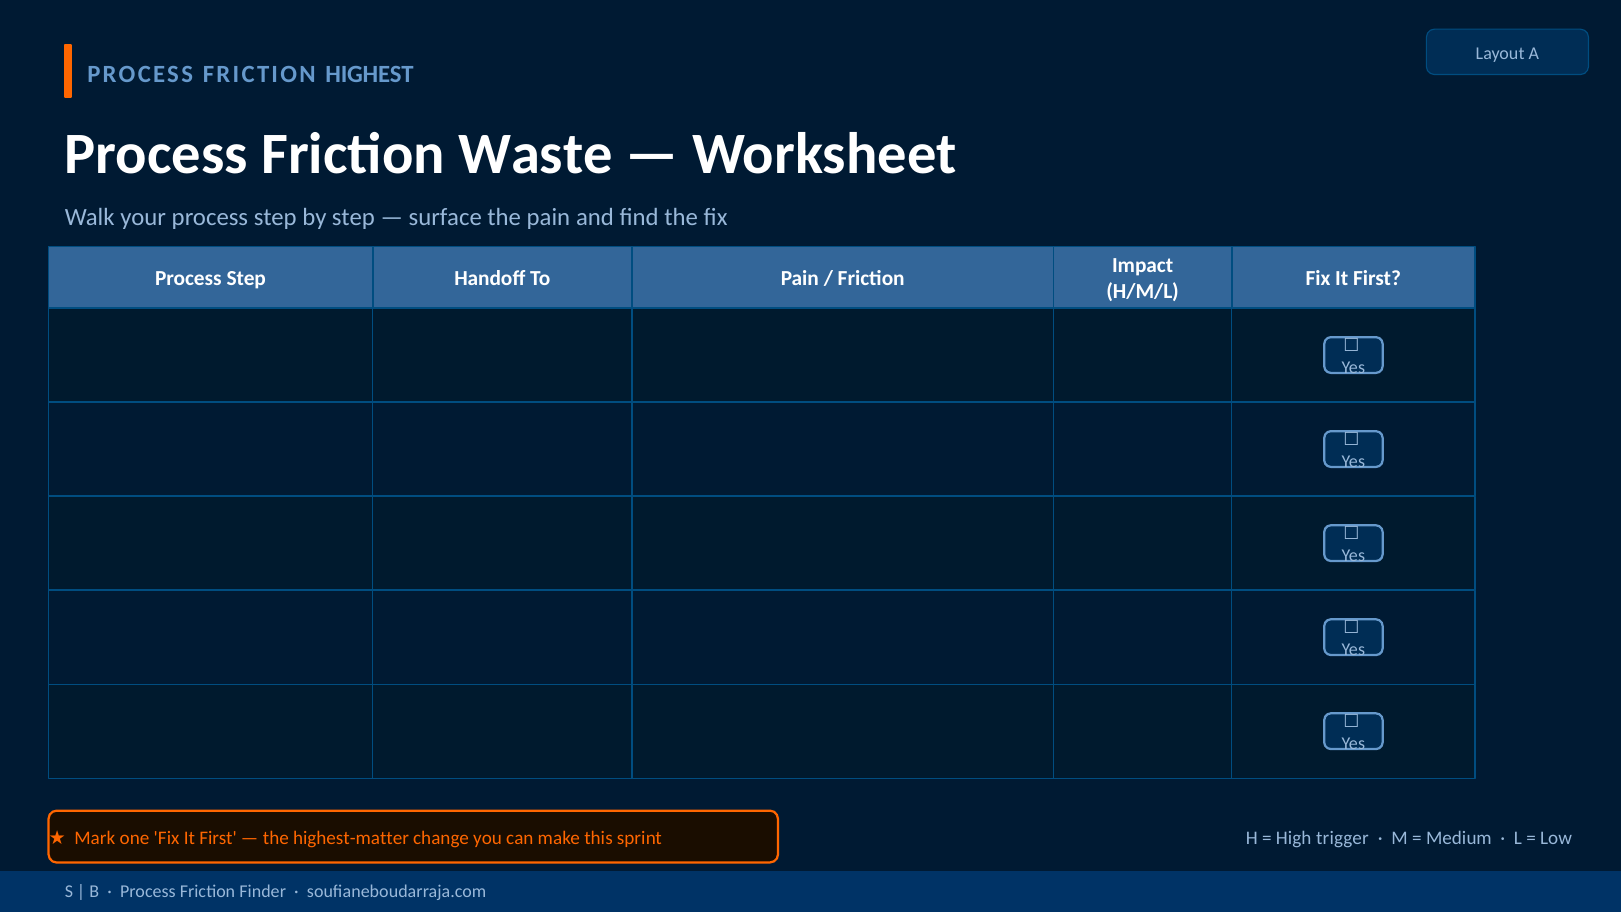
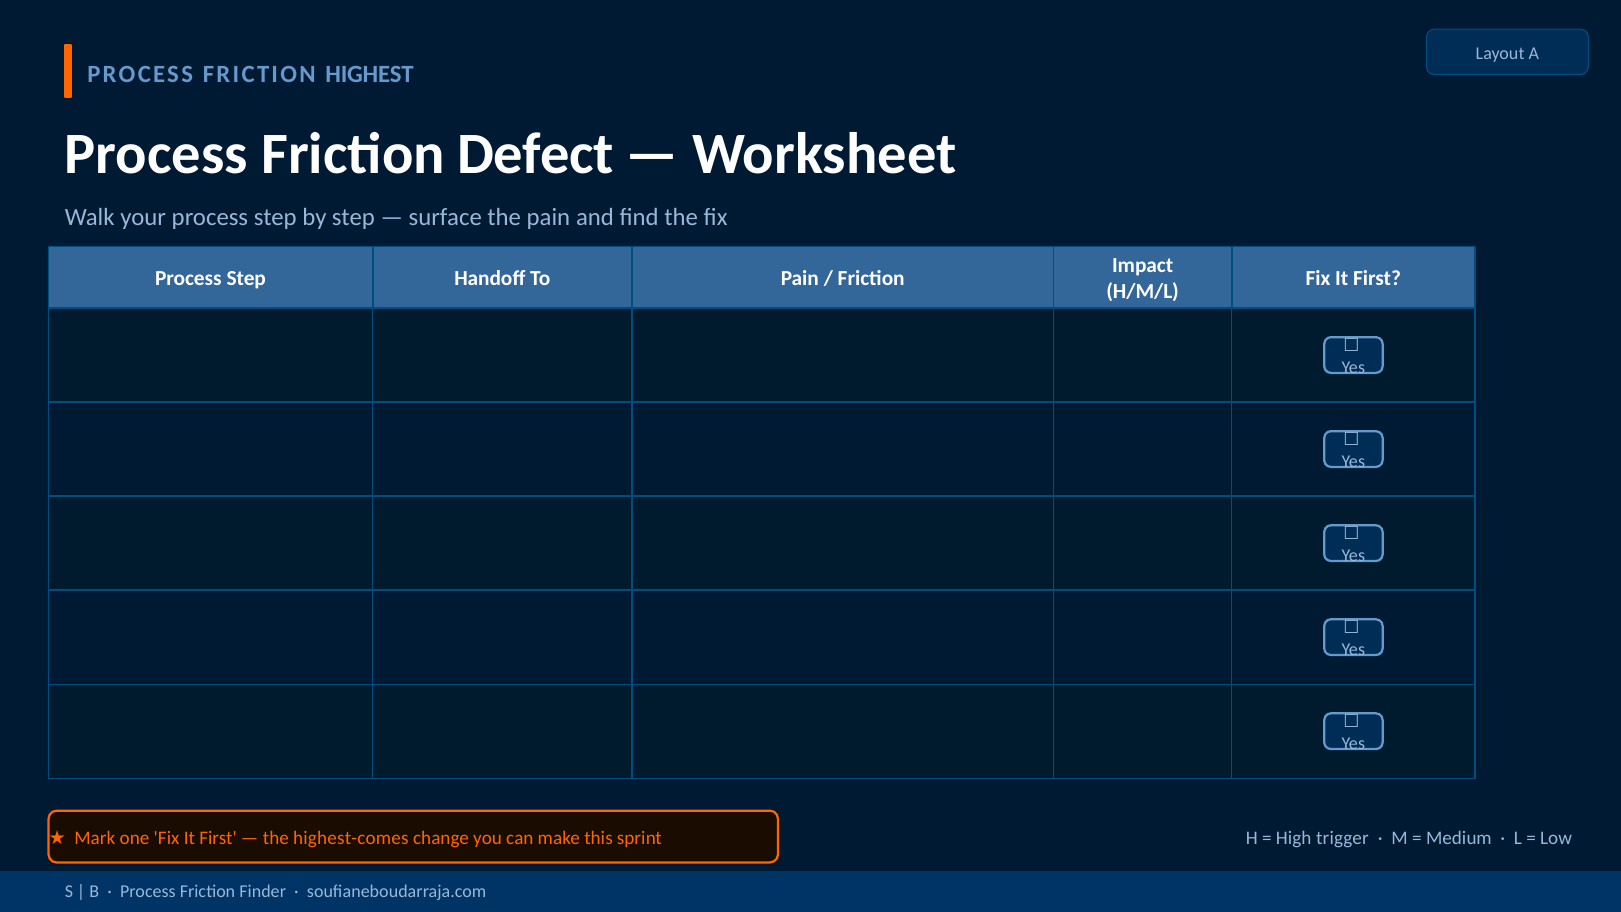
Waste: Waste -> Defect (536, 154)
highest-matter: highest-matter -> highest-comes (351, 838)
